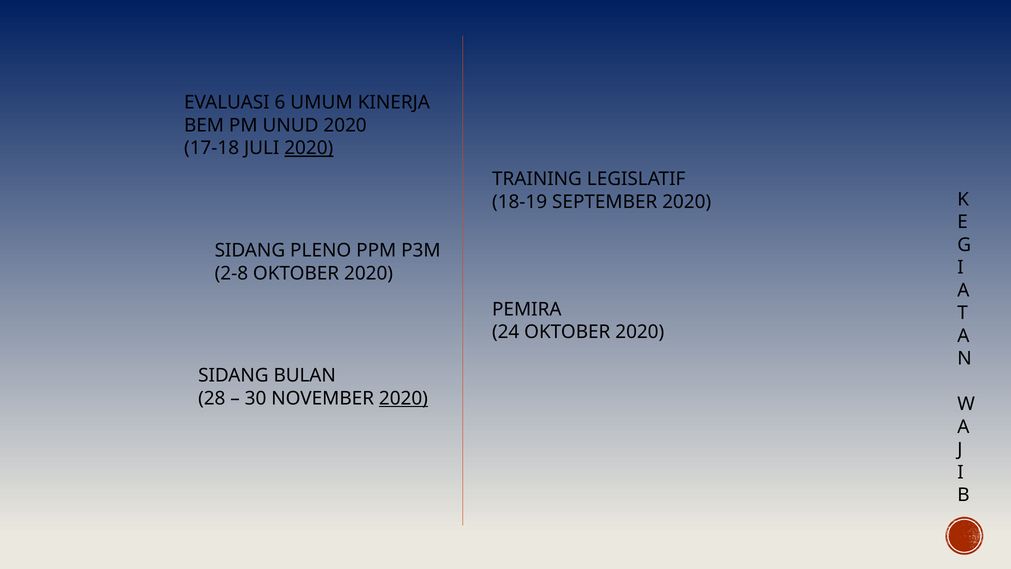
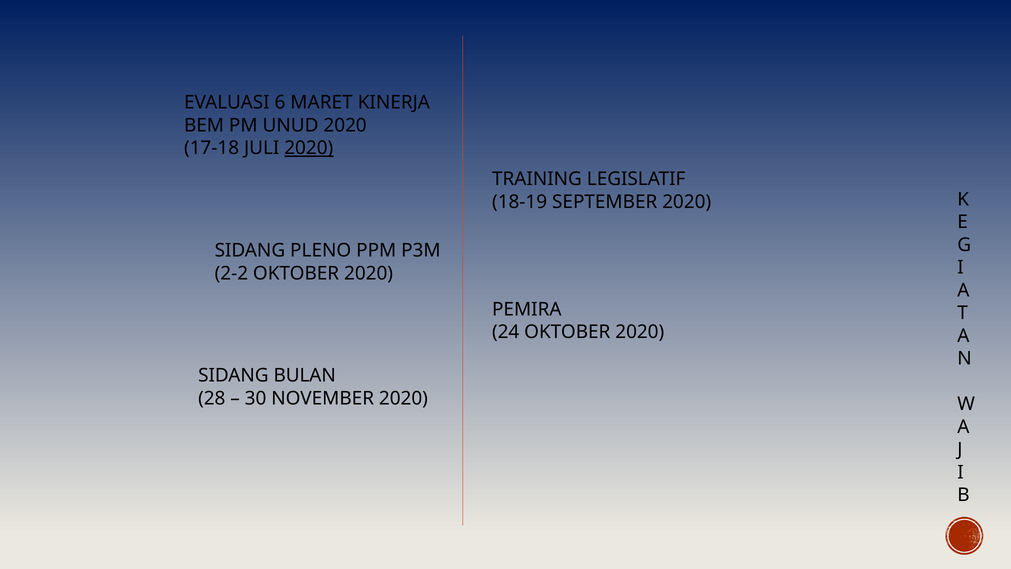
UMUM: UMUM -> MARET (322, 103)
2-8: 2-8 -> 2-2 (231, 273)
2020 underline: present -> none (403, 398)
